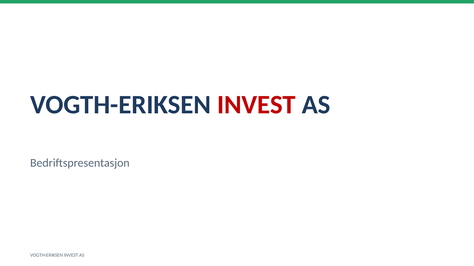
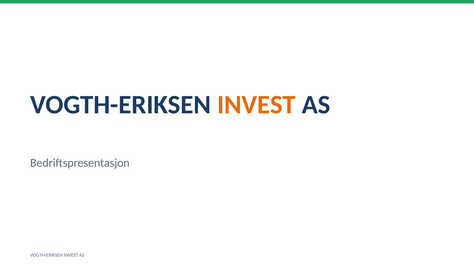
INVEST colour: red -> orange (256, 105)
